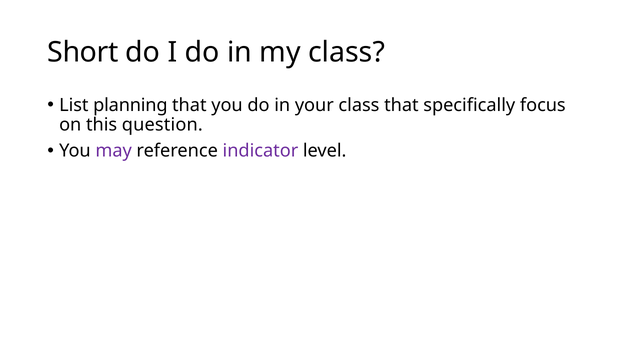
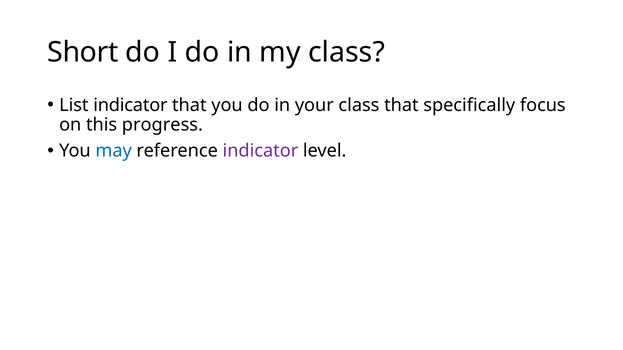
List planning: planning -> indicator (130, 105)
question: question -> progress (162, 125)
may colour: purple -> blue (114, 151)
